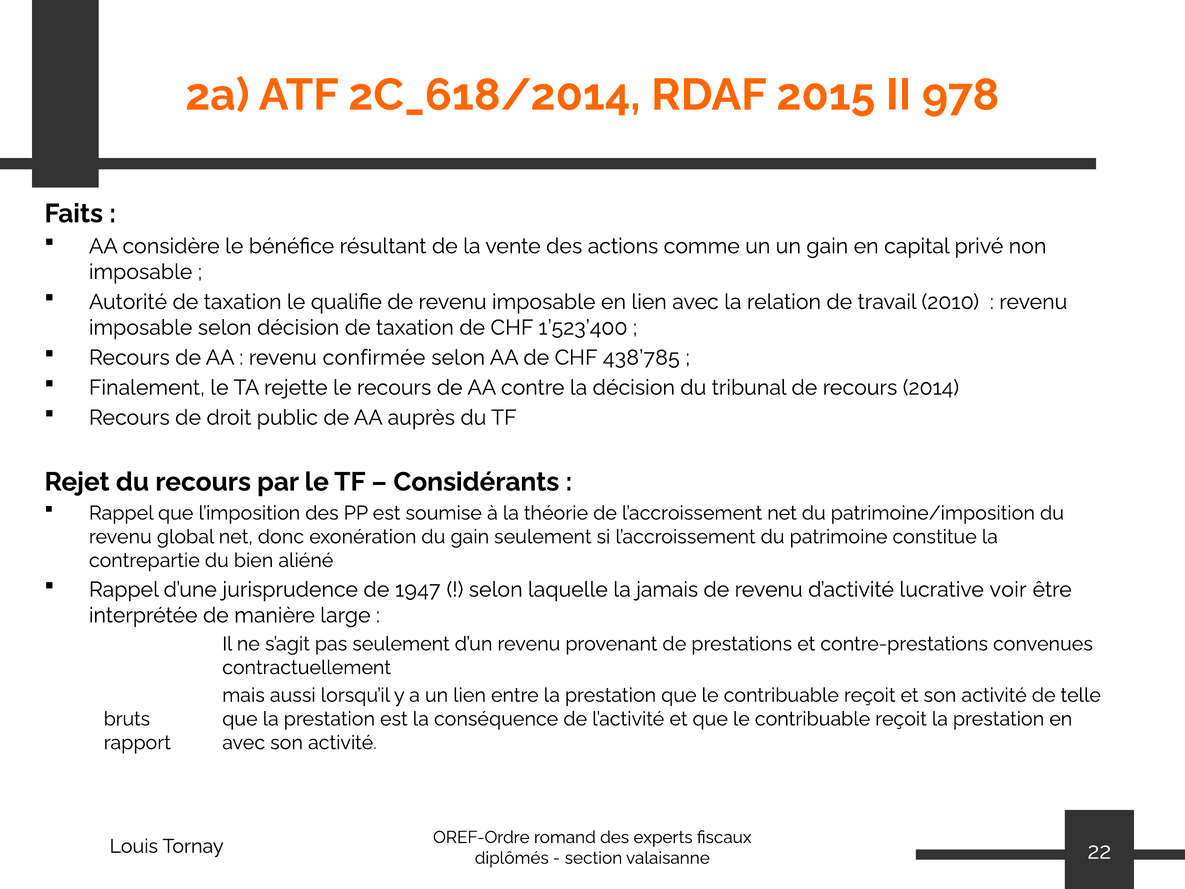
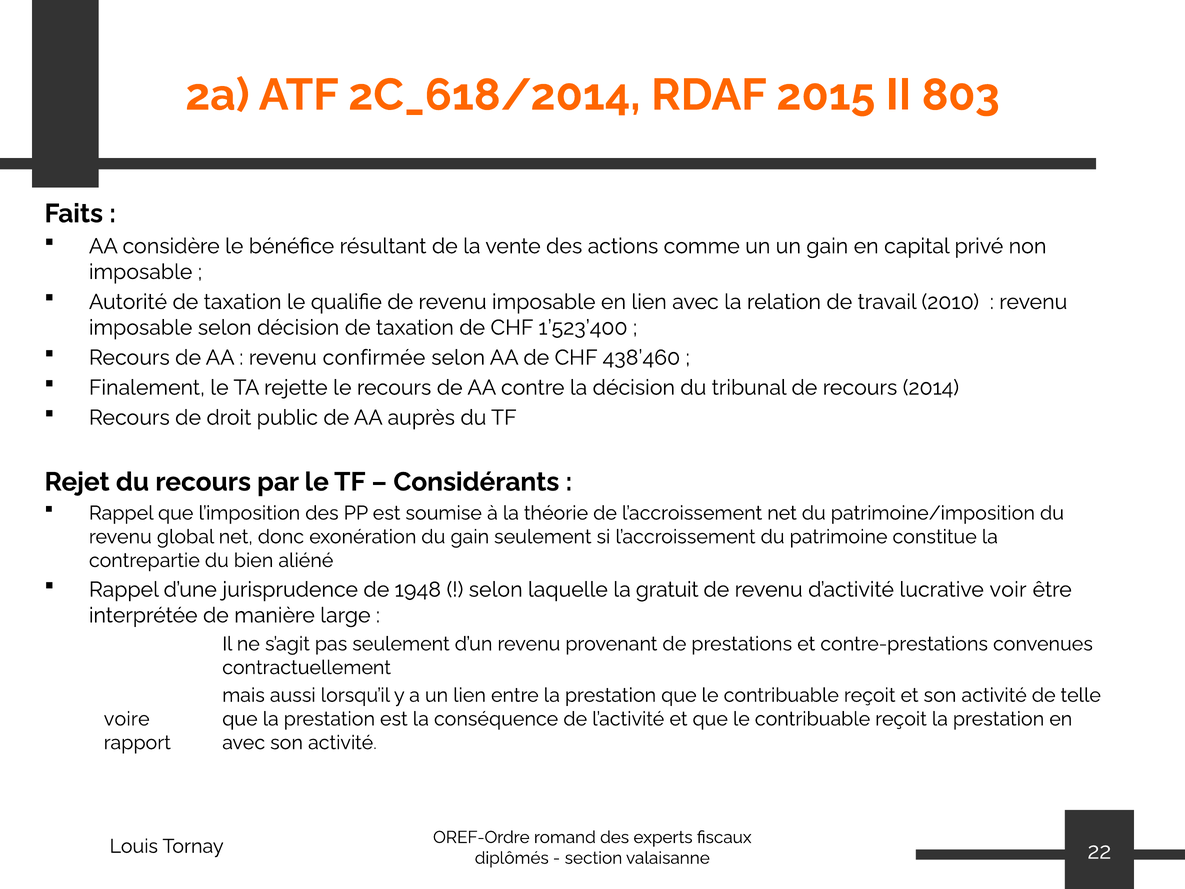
978: 978 -> 803 (961, 95)
438’785: 438’785 -> 438’460 (641, 358)
1947: 1947 -> 1948 (418, 589)
jamais: jamais -> gratuit (667, 589)
bruts: bruts -> voire (127, 719)
